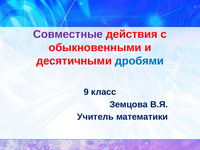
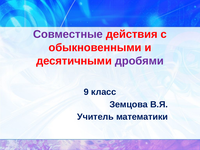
дробями colour: blue -> purple (139, 61)
